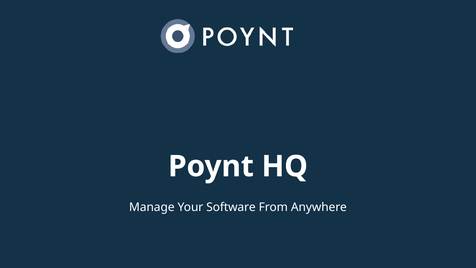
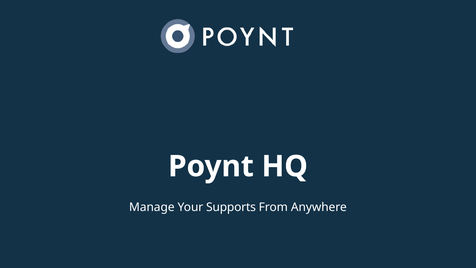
Software: Software -> Supports (231, 207)
